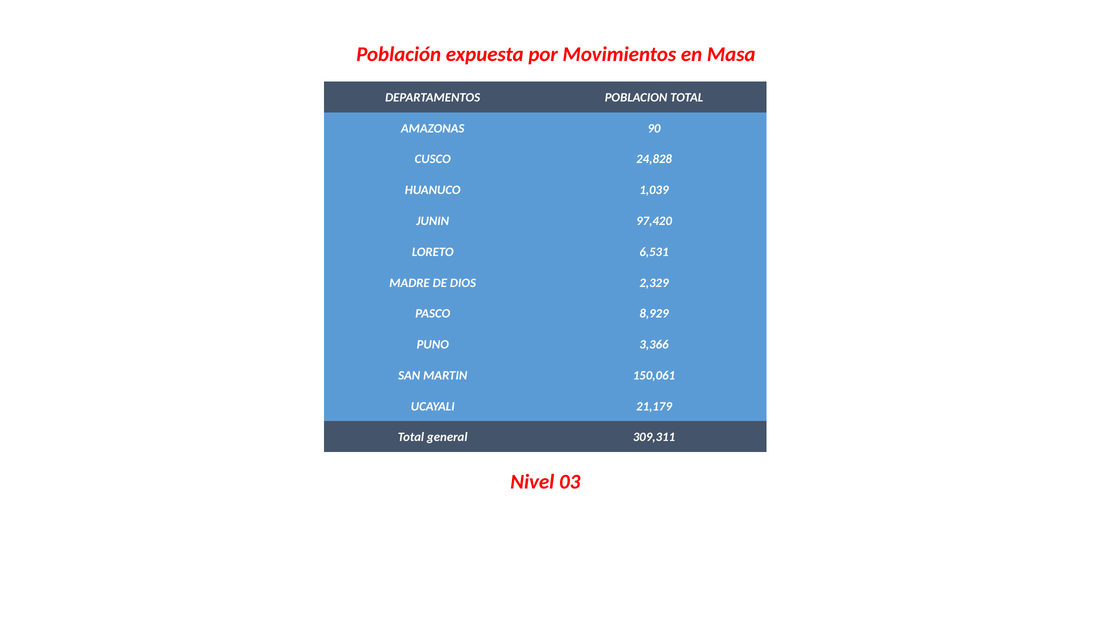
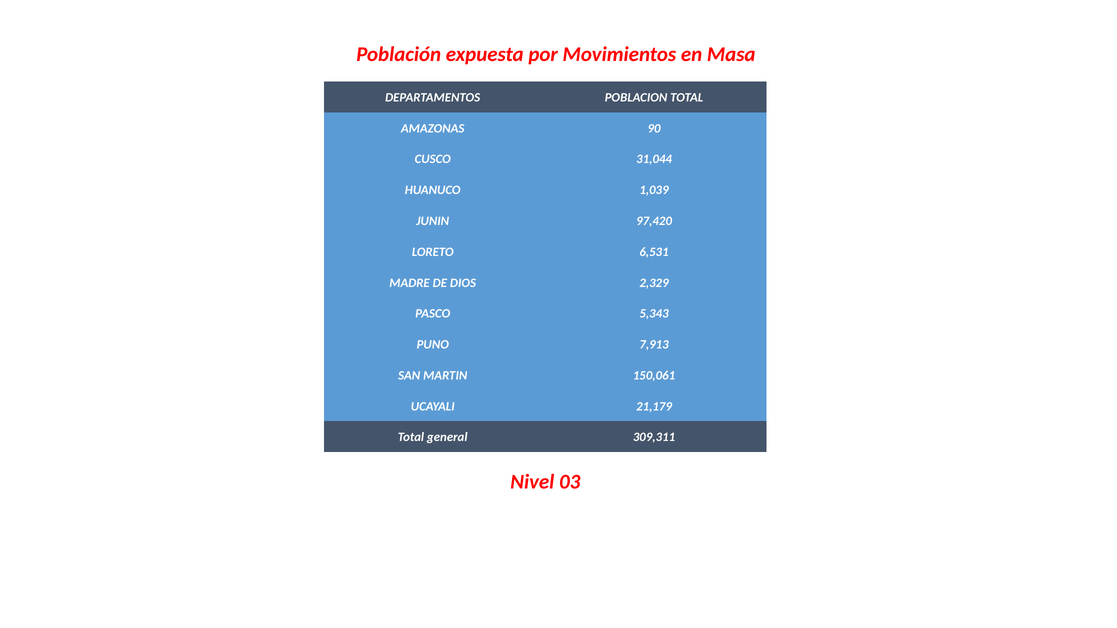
24,828: 24,828 -> 31,044 (654, 159)
8,929: 8,929 -> 5,343 (654, 314)
3,366: 3,366 -> 7,913 (654, 345)
